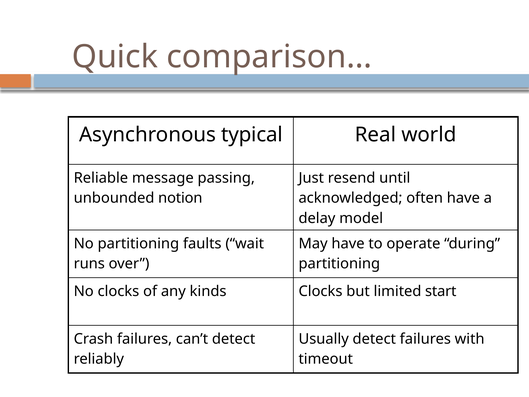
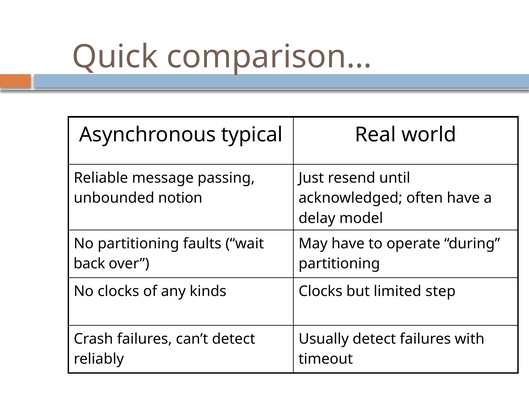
runs: runs -> back (89, 264)
start: start -> step (441, 291)
